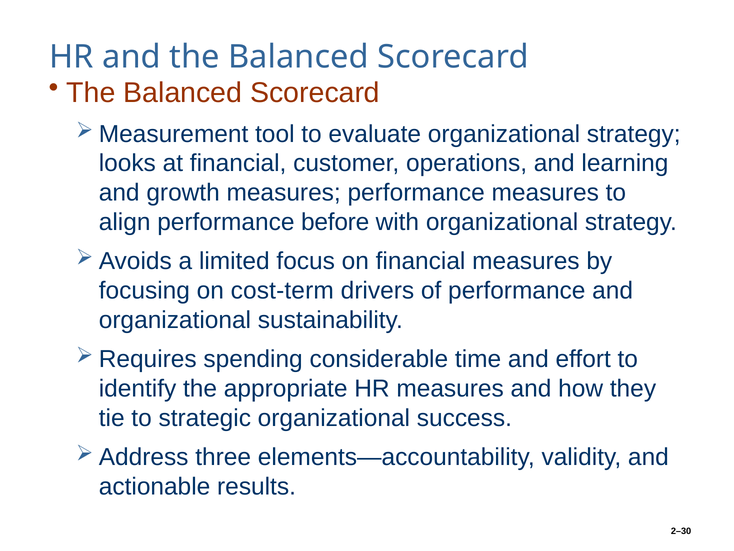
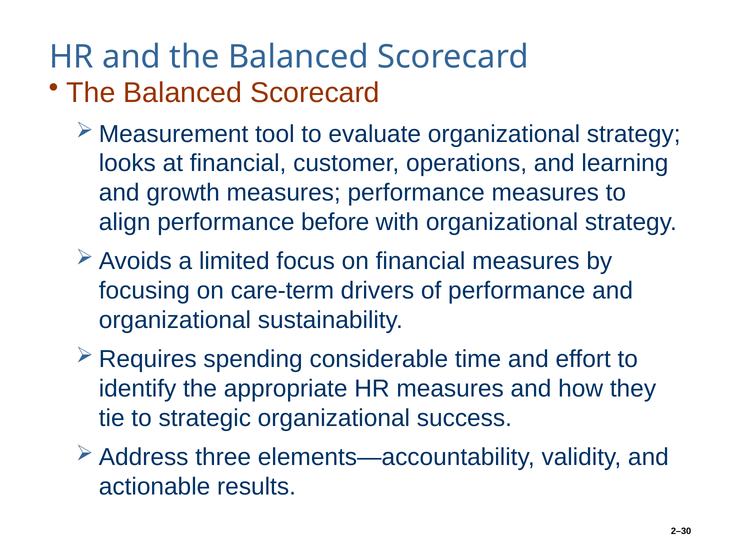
cost-term: cost-term -> care-term (282, 290)
